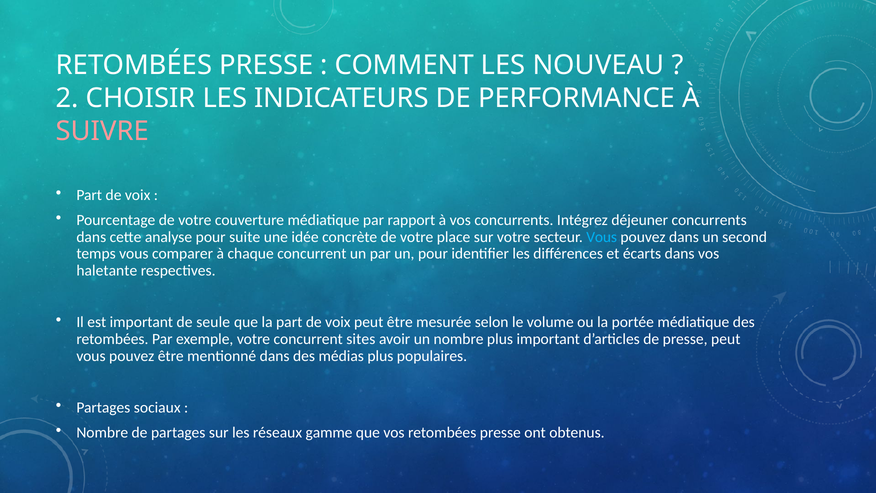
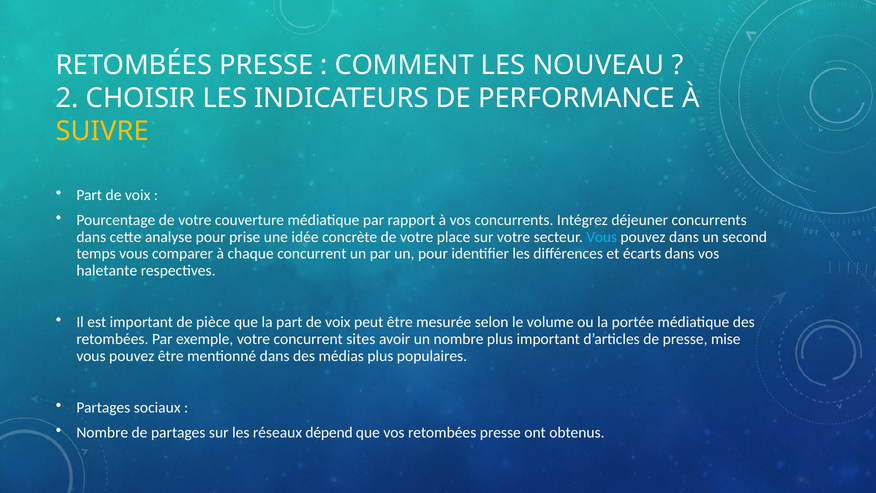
SUIVRE colour: pink -> yellow (102, 131)
suite: suite -> prise (245, 237)
seule: seule -> pièce (213, 322)
presse peut: peut -> mise (726, 339)
gamme: gamme -> dépend (329, 432)
